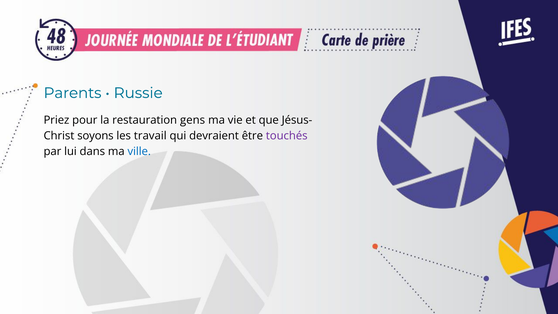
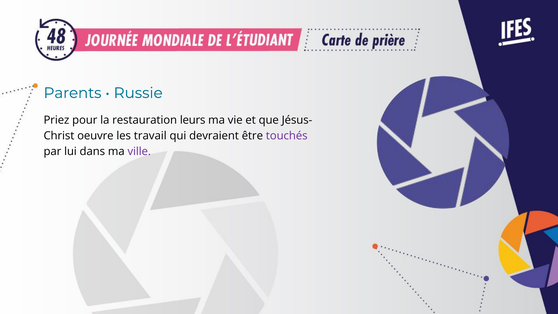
gens: gens -> leurs (193, 120)
soyons: soyons -> oeuvre (95, 136)
ville colour: blue -> purple (139, 152)
